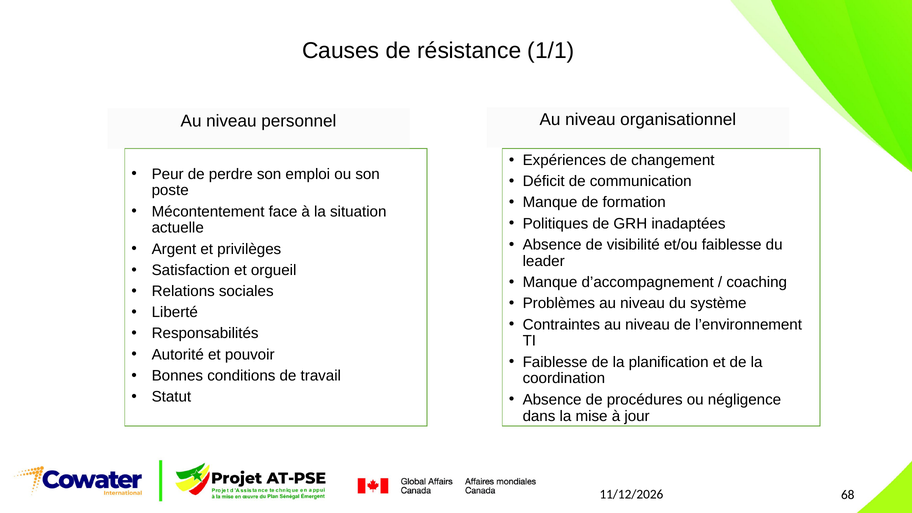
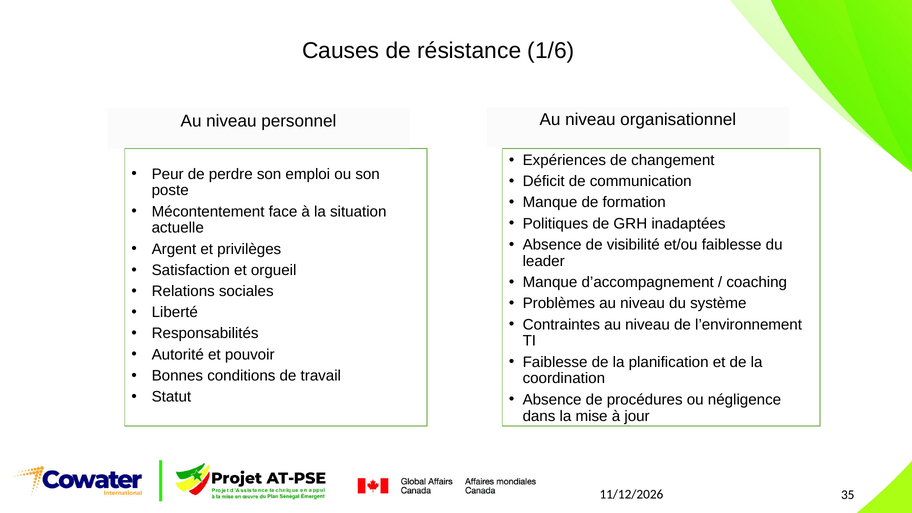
1/1: 1/1 -> 1/6 (551, 51)
68: 68 -> 35 (848, 495)
